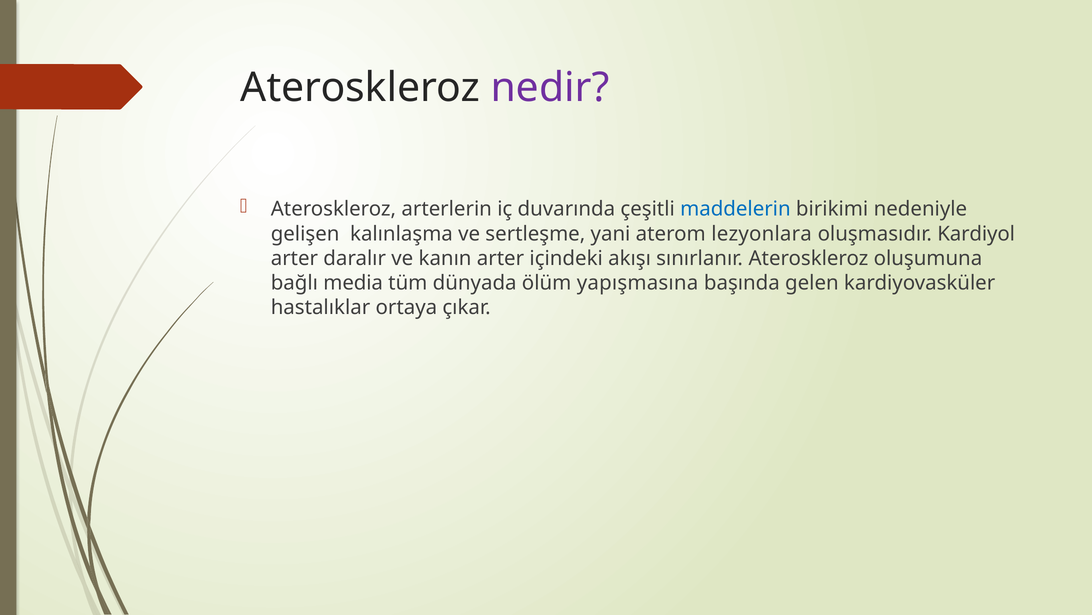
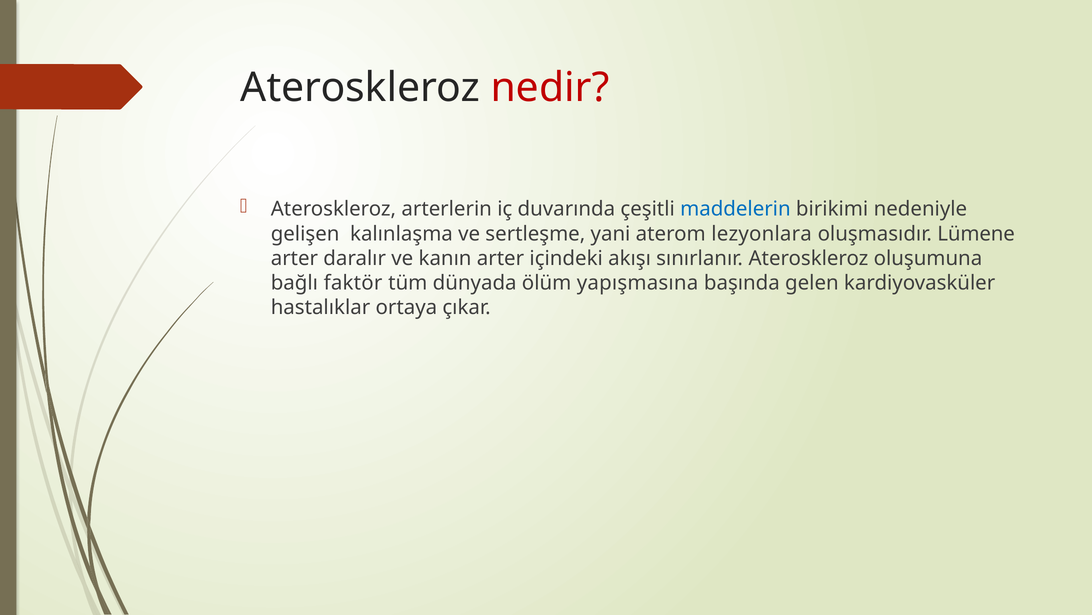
nedir colour: purple -> red (550, 87)
Kardiyol: Kardiyol -> Lümene (976, 233)
media: media -> faktör (353, 283)
